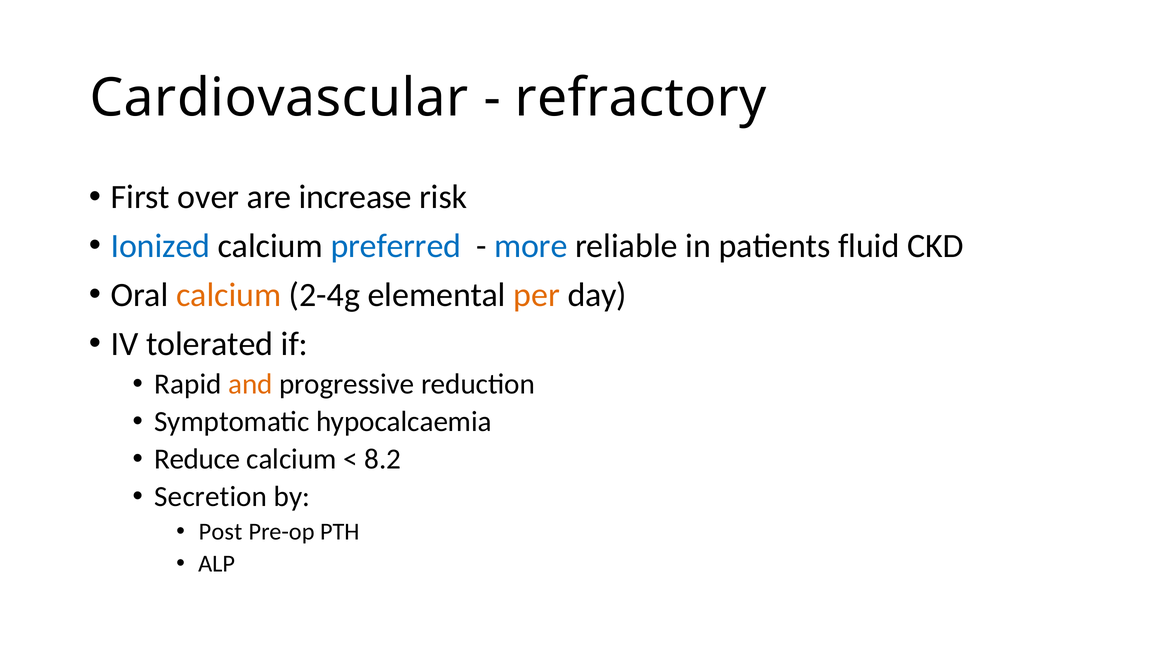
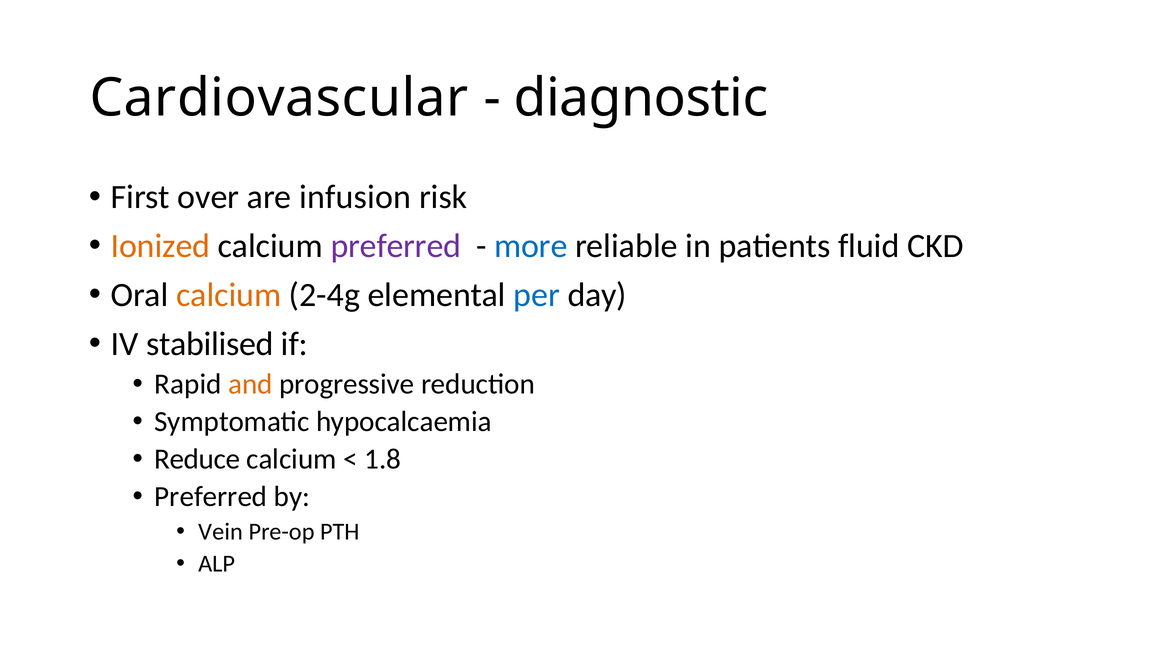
refractory: refractory -> diagnostic (641, 98)
increase: increase -> infusion (355, 197)
Ionized colour: blue -> orange (161, 246)
preferred colour: blue -> purple (396, 246)
per colour: orange -> blue (537, 295)
tolerated: tolerated -> stabilised (210, 344)
8.2: 8.2 -> 1.8 (383, 459)
Secretion: Secretion -> Preferred (211, 497)
Post: Post -> Vein (221, 532)
